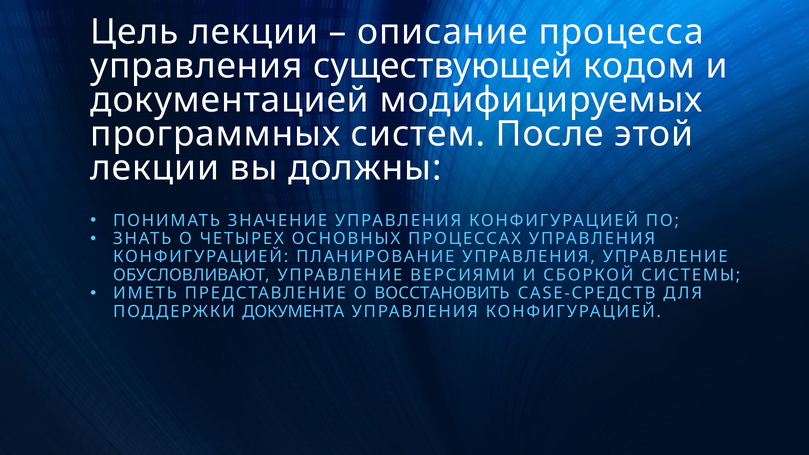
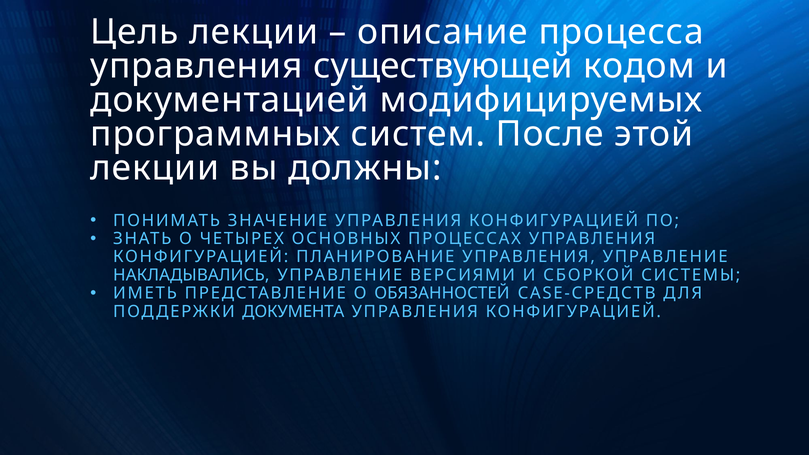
ОБУСЛОВЛИВАЮТ: ОБУСЛОВЛИВАЮТ -> НАКЛАДЫВАЛИСЬ (191, 275)
ВОССТАНОВИТЬ: ВОССТАНОВИТЬ -> ОБЯЗАННОСТЕЙ (442, 293)
